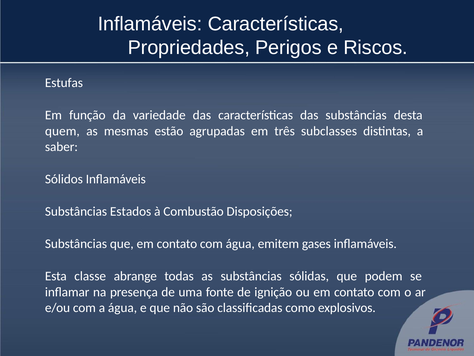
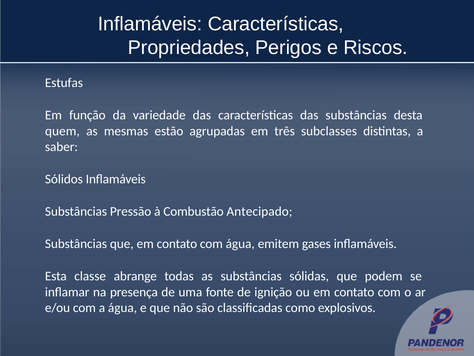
Estados: Estados -> Pressão (131, 211)
Disposições: Disposições -> Antecipado (259, 211)
